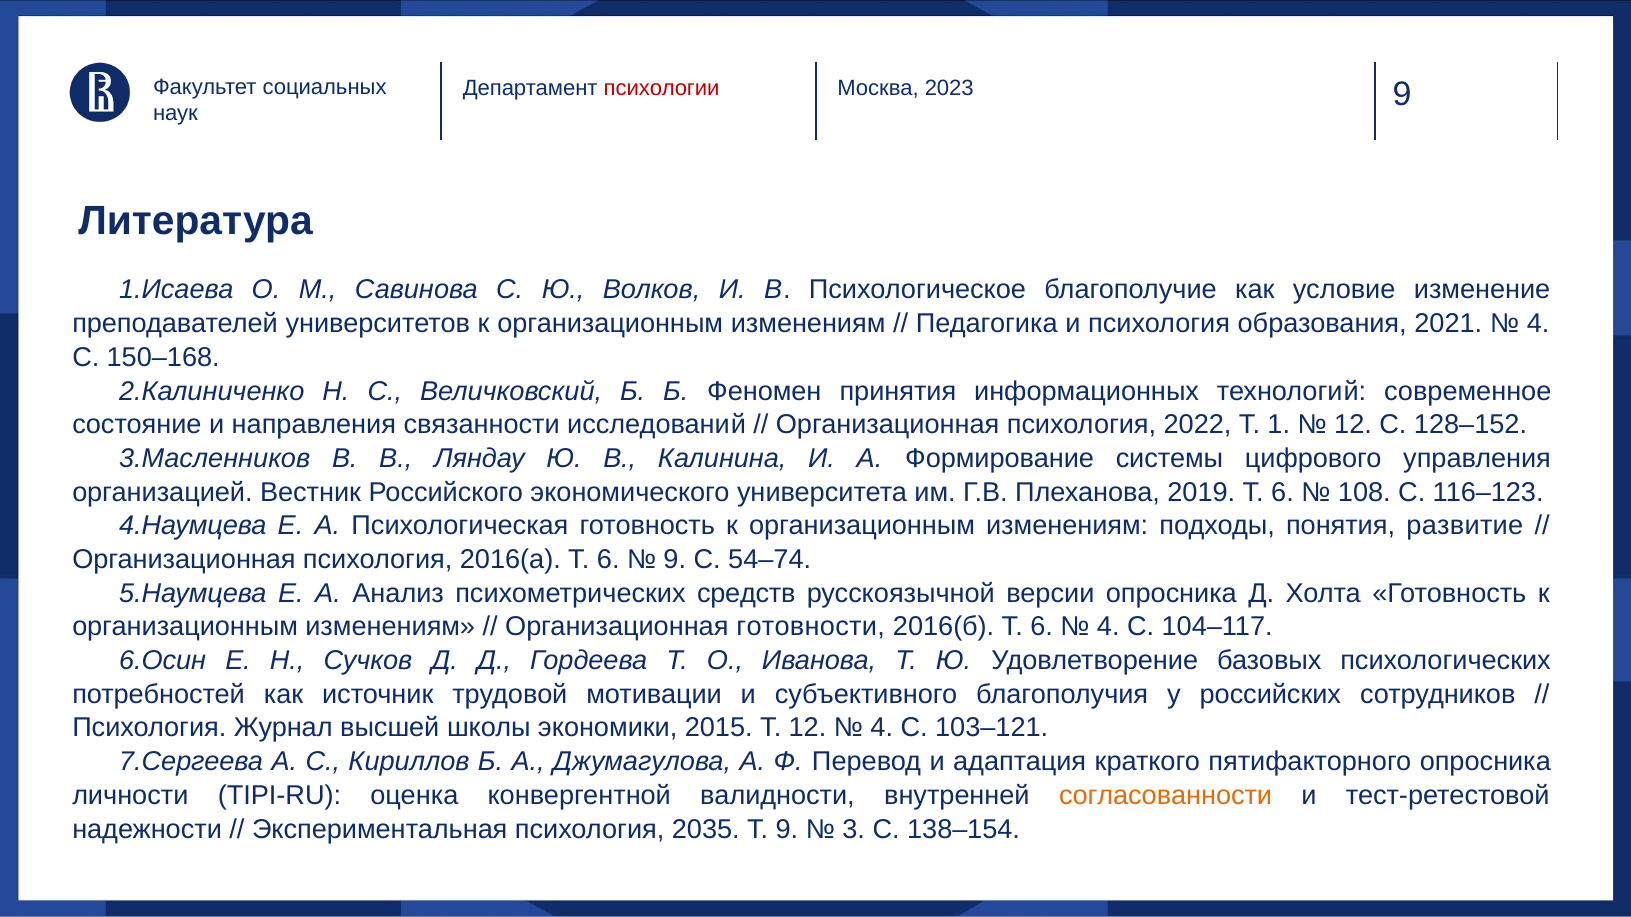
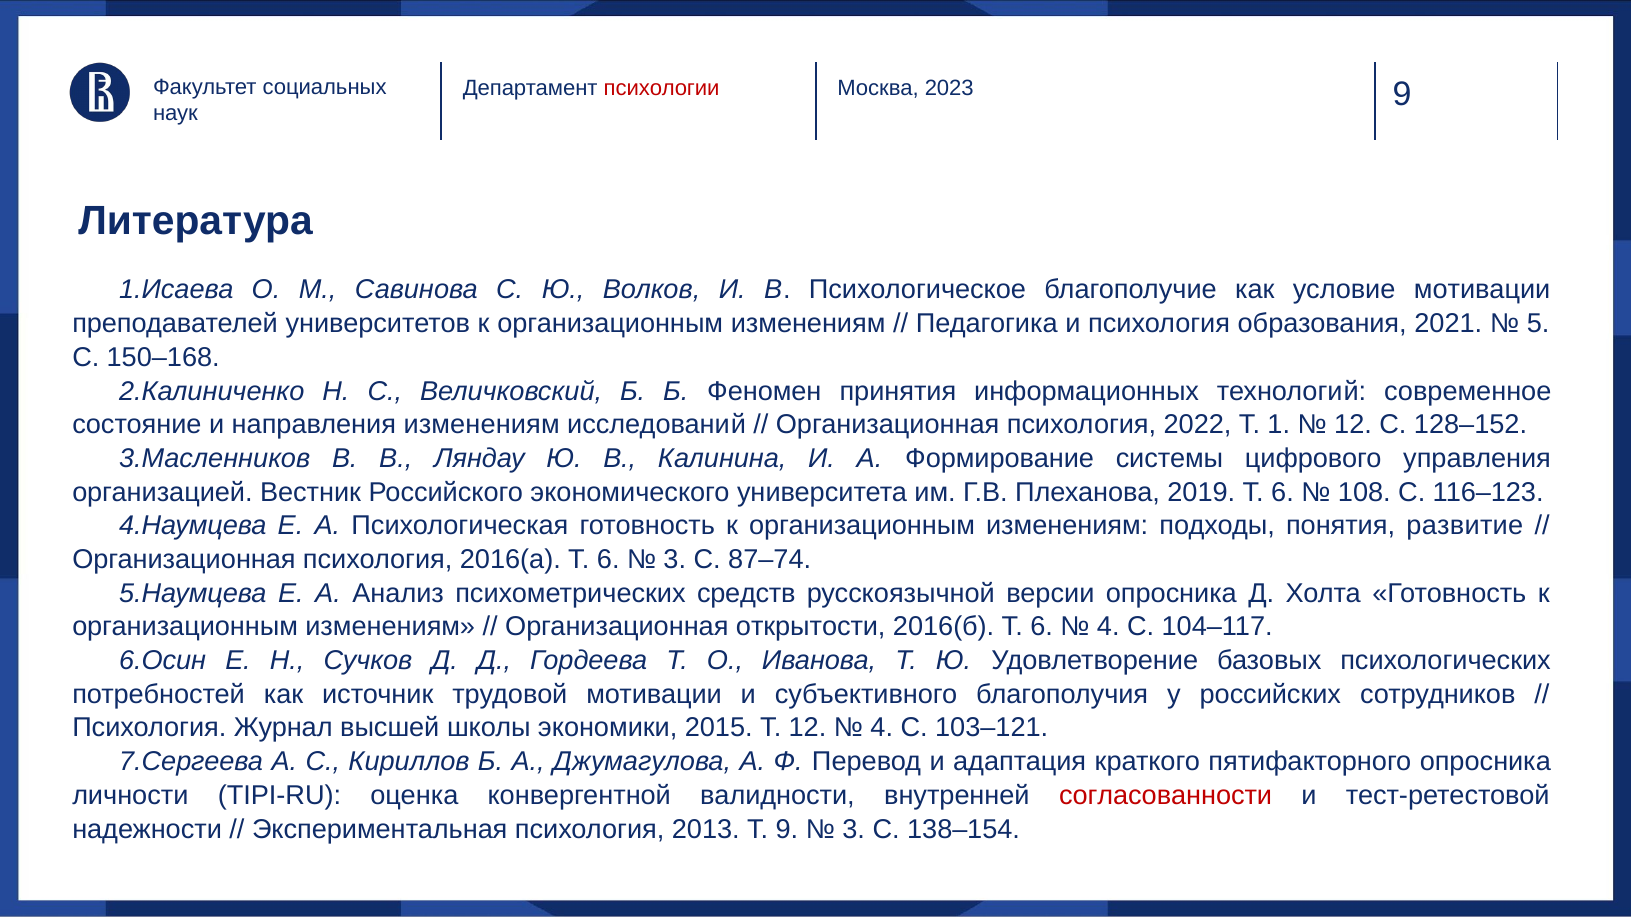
условие изменение: изменение -> мотивации (1482, 290)
4: 4 -> 5 (1538, 324)
направления связанности: связанности -> изменениям (482, 425)
9: 9 -> 3 (675, 560)
54–74: 54–74 -> 87–74 (770, 560)
готовности: готовности -> открытости (811, 627)
согласованности colour: orange -> red (1166, 796)
2035: 2035 -> 2013 (706, 829)
